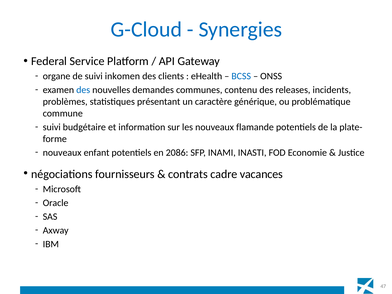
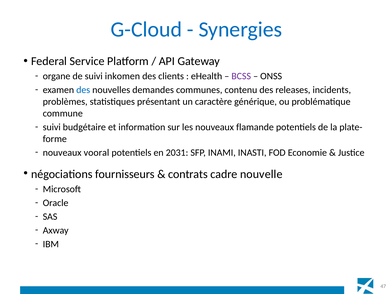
BCSS colour: blue -> purple (241, 76)
enfant: enfant -> vooral (96, 153)
2086: 2086 -> 2031 (177, 153)
vacances: vacances -> nouvelle (261, 174)
